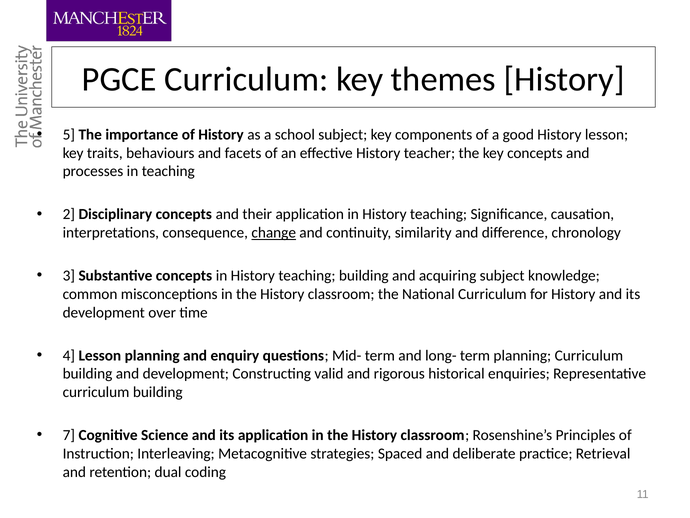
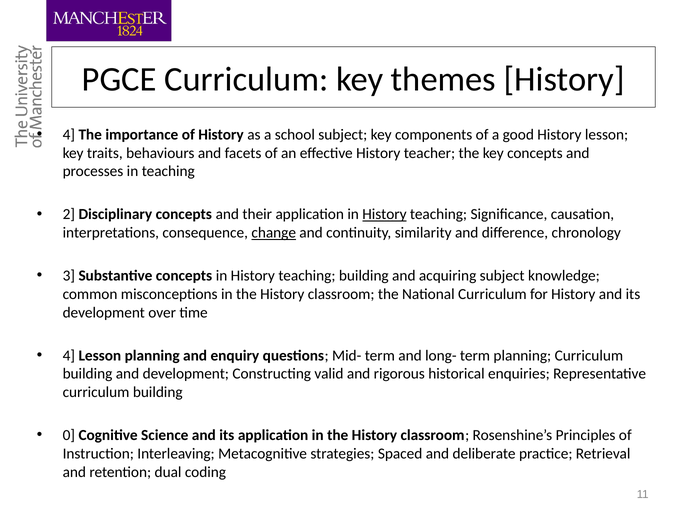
5: 5 -> 4 (69, 134)
History underline: none -> present (384, 214)
7: 7 -> 0 (69, 435)
